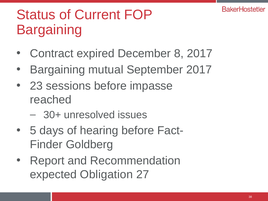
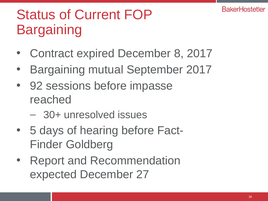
23: 23 -> 92 (36, 86)
expected Obligation: Obligation -> December (106, 175)
